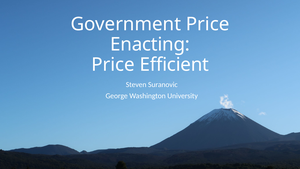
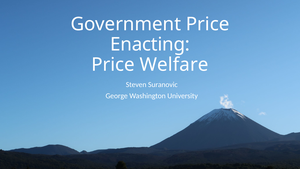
Efficient: Efficient -> Welfare (174, 65)
